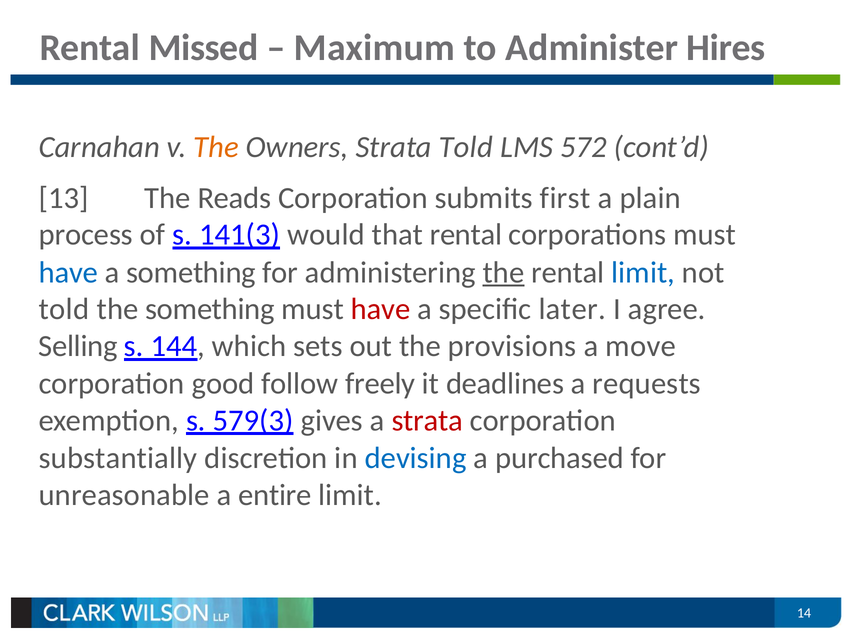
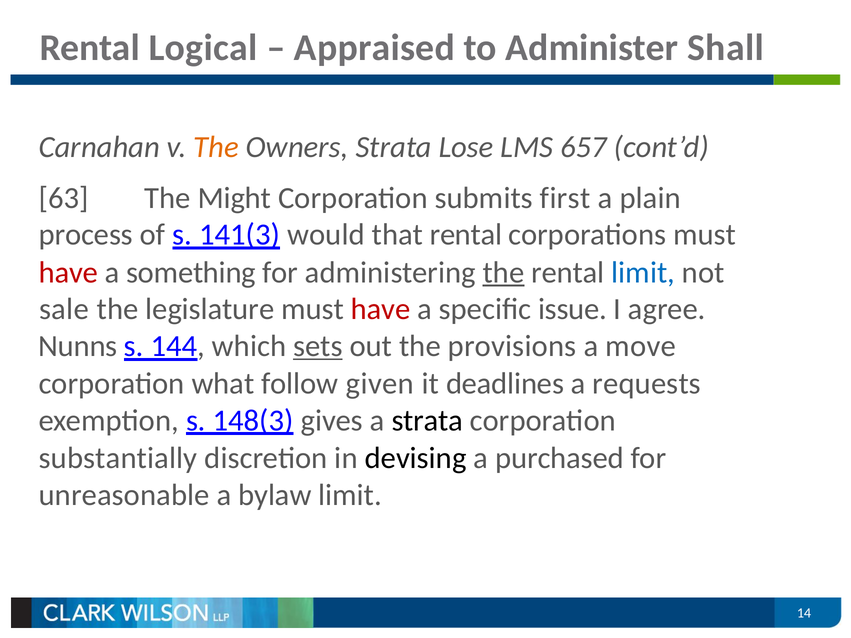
Missed: Missed -> Logical (203, 48)
Maximum: Maximum -> Appraised (374, 48)
Hires: Hires -> Shall (726, 48)
Strata Told: Told -> Lose (466, 147)
572: 572 -> 657 (584, 147)
13: 13 -> 63 (64, 198)
Reads: Reads -> Might (234, 198)
have colour: blue -> red (68, 273)
told: told -> sale (64, 309)
the something: something -> legislature (210, 309)
later: later -> issue (573, 309)
Selling: Selling -> Nunns (78, 346)
sets underline: none -> present (318, 346)
good: good -> what (223, 384)
freely: freely -> given (380, 384)
579(3: 579(3 -> 148(3 (253, 421)
strata colour: red -> black (427, 421)
devising colour: blue -> black (416, 458)
entire: entire -> bylaw (275, 495)
